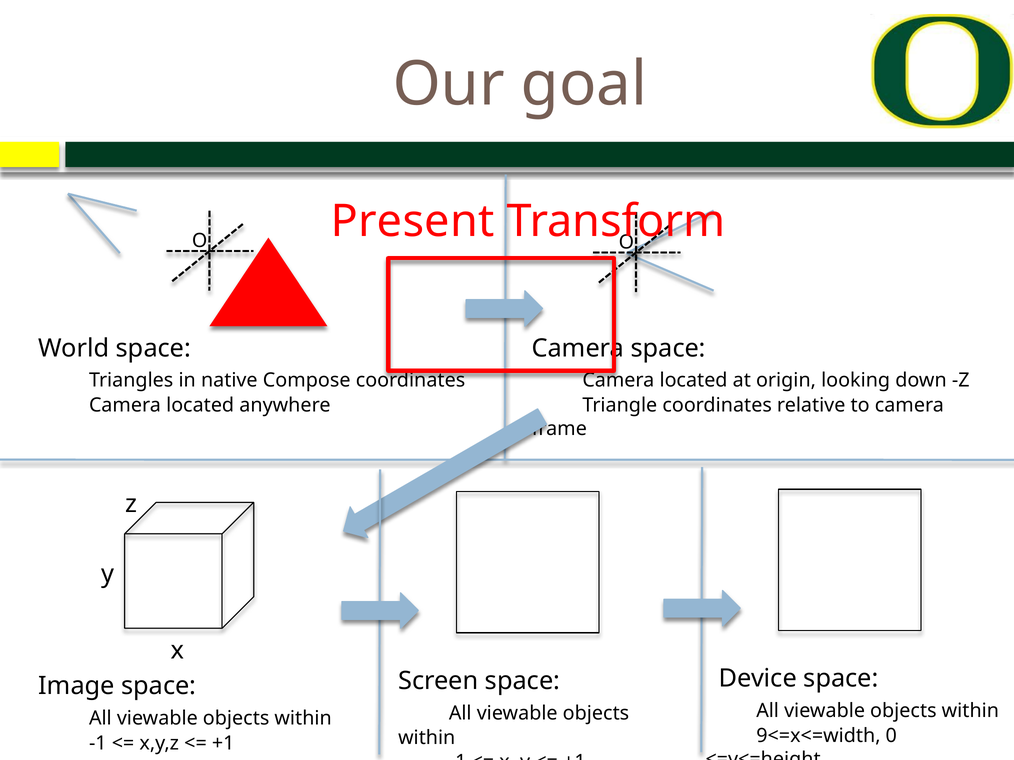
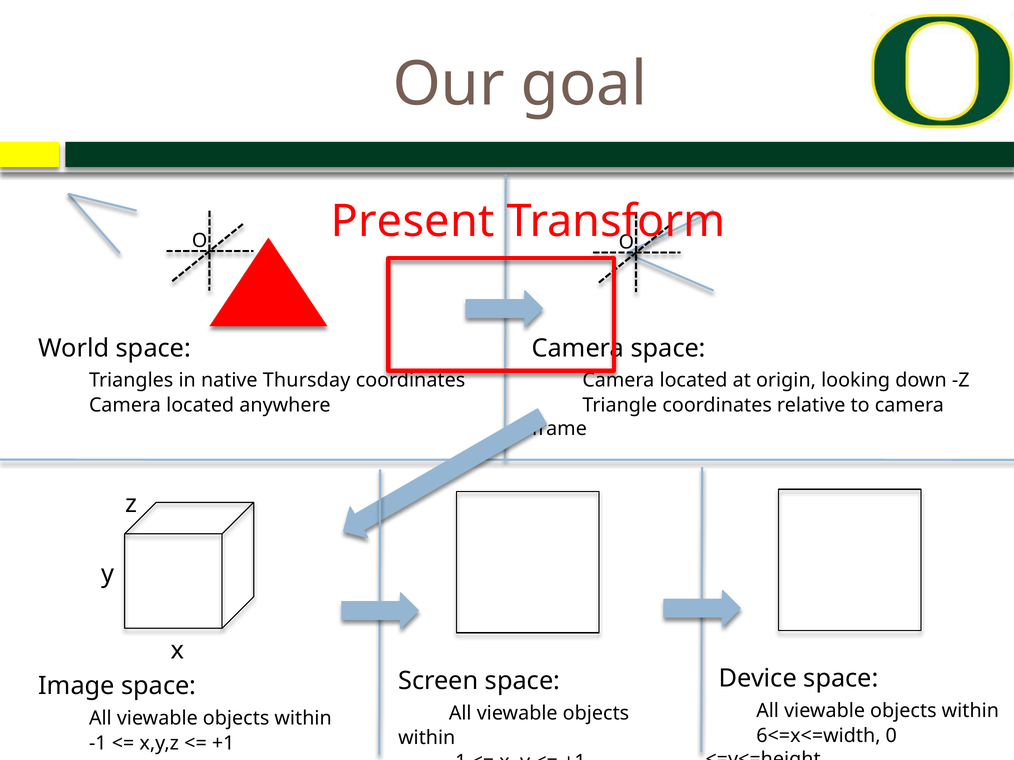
Compose: Compose -> Thursday (307, 381)
9<=x<=width: 9<=x<=width -> 6<=x<=width (818, 736)
